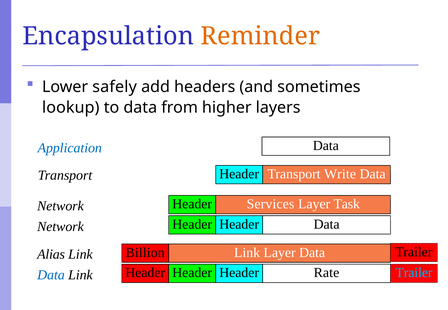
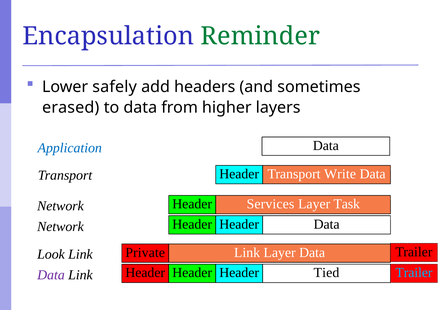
Reminder colour: orange -> green (260, 36)
lookup: lookup -> erased (71, 108)
Billion: Billion -> Private (145, 253)
Alias: Alias -> Look (51, 255)
Rate: Rate -> Tied (326, 273)
Data colour: blue -> purple (51, 275)
